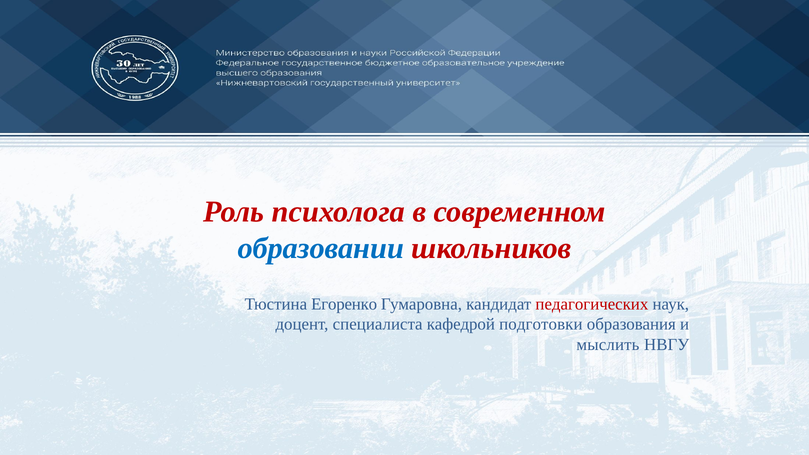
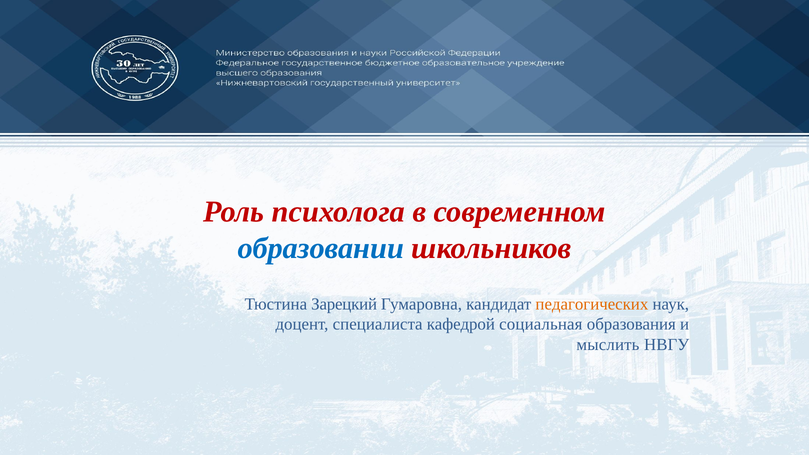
Егоренко: Егоренко -> Зарецкий (344, 304)
педагогических colour: red -> orange (592, 304)
подготовки: подготовки -> социальная (541, 324)
